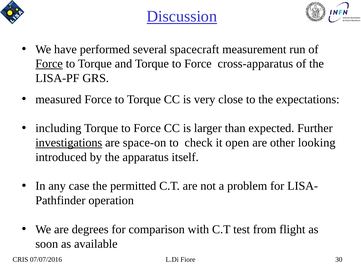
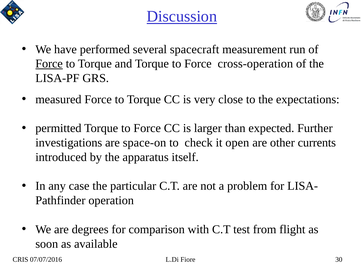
cross-apparatus: cross-apparatus -> cross-operation (255, 64)
including: including -> permitted (58, 128)
investigations underline: present -> none (69, 143)
looking: looking -> currents (317, 143)
permitted: permitted -> particular (133, 186)
